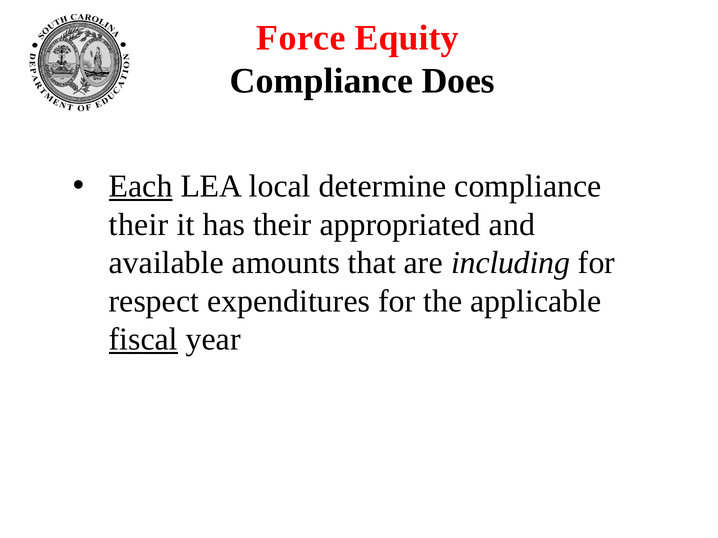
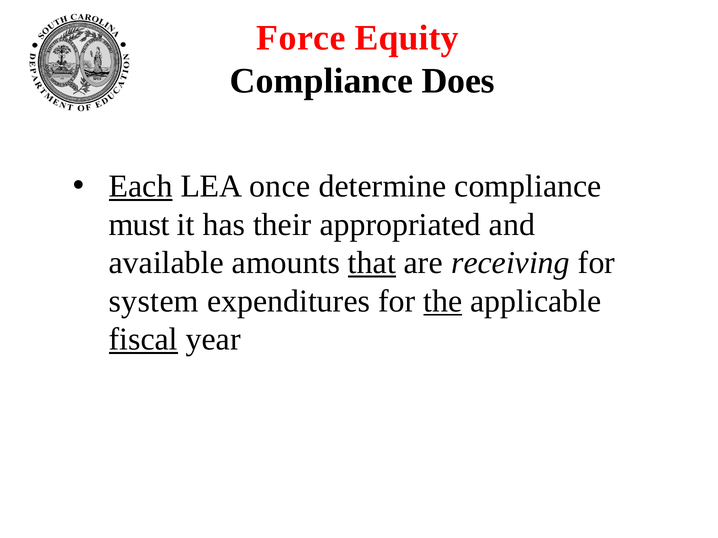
local: local -> once (280, 186)
their: their -> must (139, 225)
that underline: none -> present (372, 263)
including: including -> receiving (511, 263)
respect: respect -> system (154, 301)
the underline: none -> present (443, 301)
